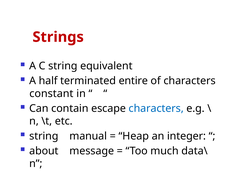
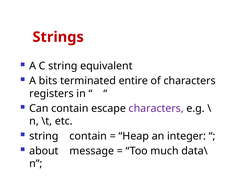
half: half -> bits (48, 81)
constant: constant -> registers (51, 94)
characters colour: blue -> purple (156, 109)
string manual: manual -> contain (88, 136)
